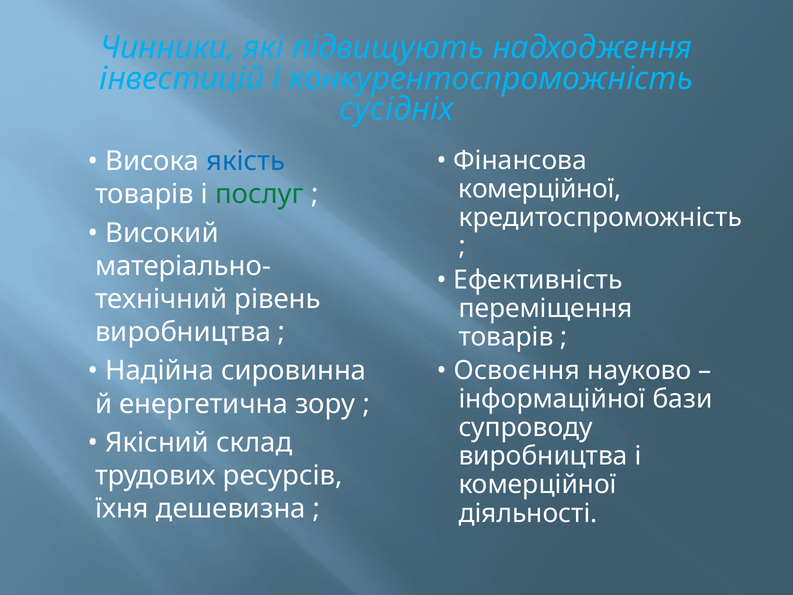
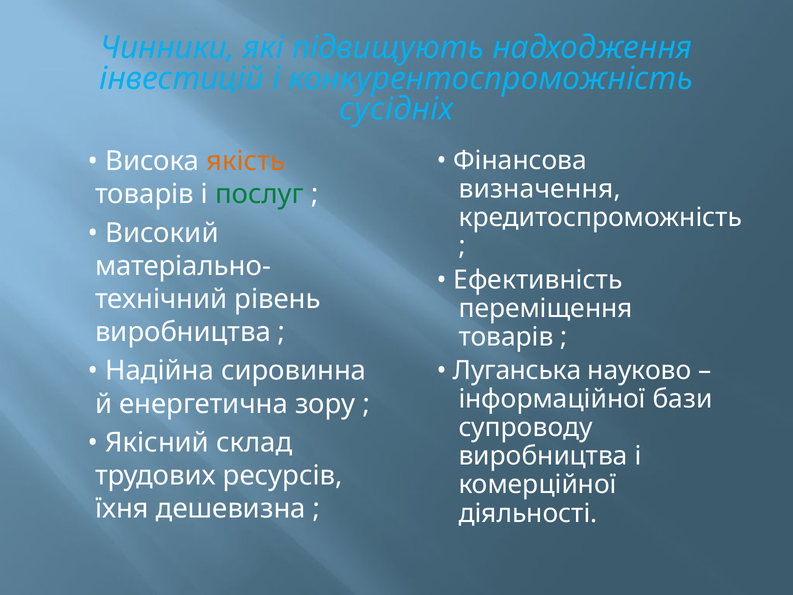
якість colour: blue -> orange (246, 161)
комерційної: комерційної -> визначення (540, 189)
Освоєння: Освоєння -> Луганська (517, 370)
